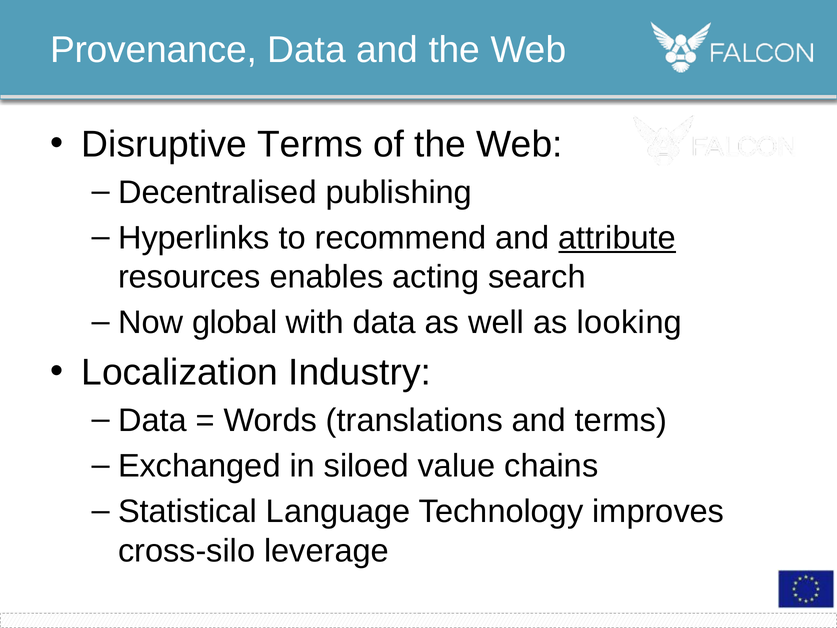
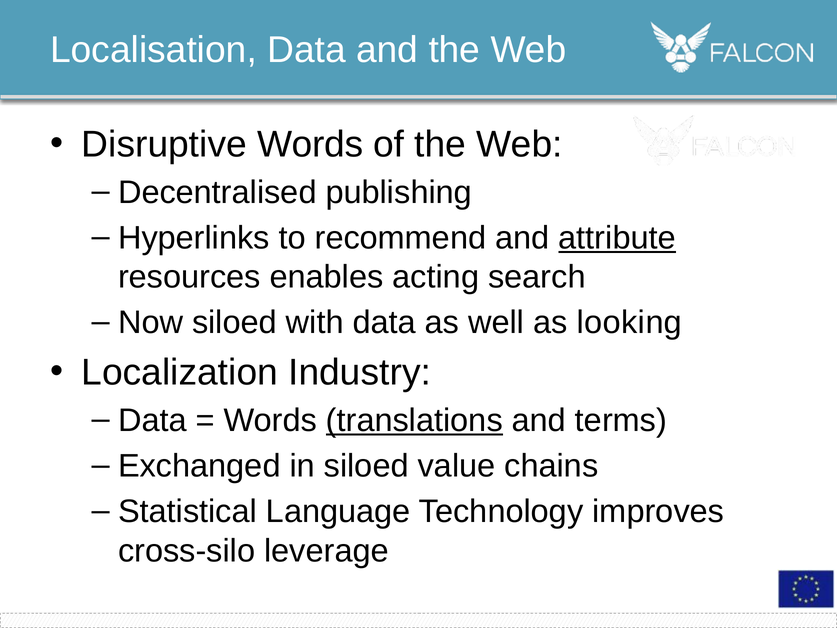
Provenance: Provenance -> Localisation (153, 50)
Disruptive Terms: Terms -> Words (310, 144)
Now global: global -> siloed (234, 323)
translations underline: none -> present (414, 420)
